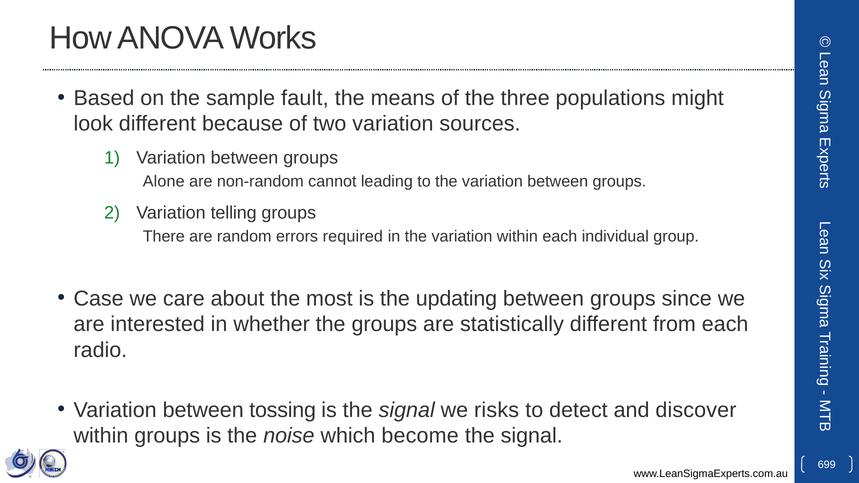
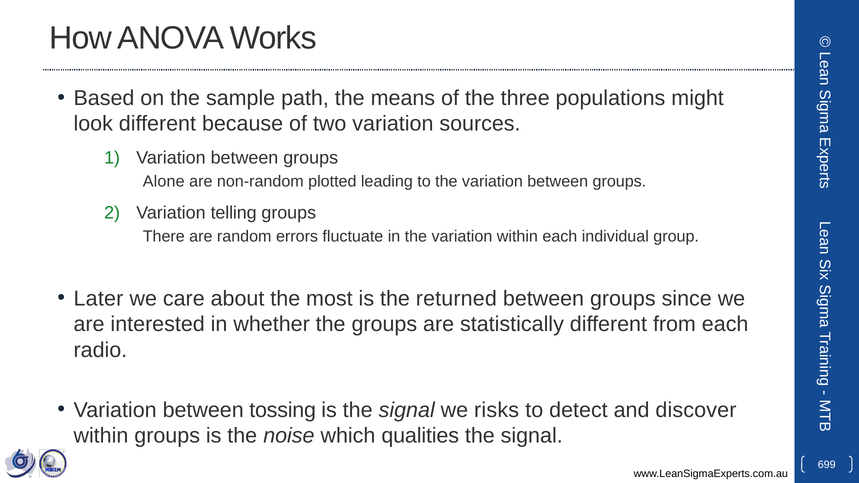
fault: fault -> path (305, 98)
cannot: cannot -> plotted (332, 182)
required: required -> fluctuate (353, 236)
Case: Case -> Later (98, 299)
updating: updating -> returned (456, 299)
become: become -> qualities (420, 436)
